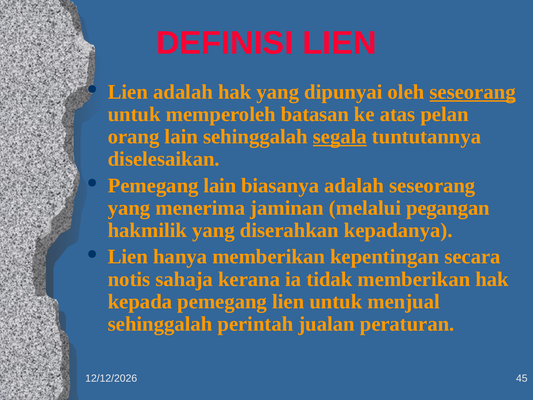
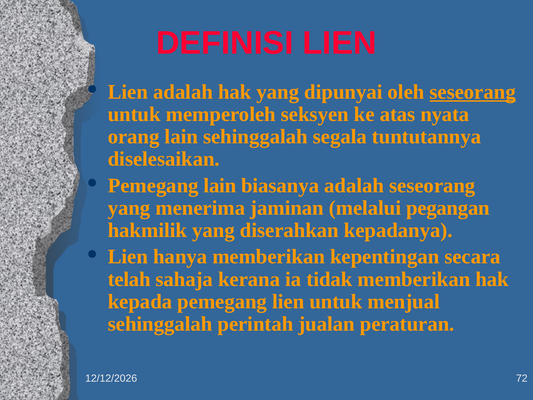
batasan: batasan -> seksyen (315, 114)
pelan: pelan -> nyata (445, 114)
segala underline: present -> none (340, 137)
notis: notis -> telah (129, 279)
45: 45 -> 72 (522, 378)
